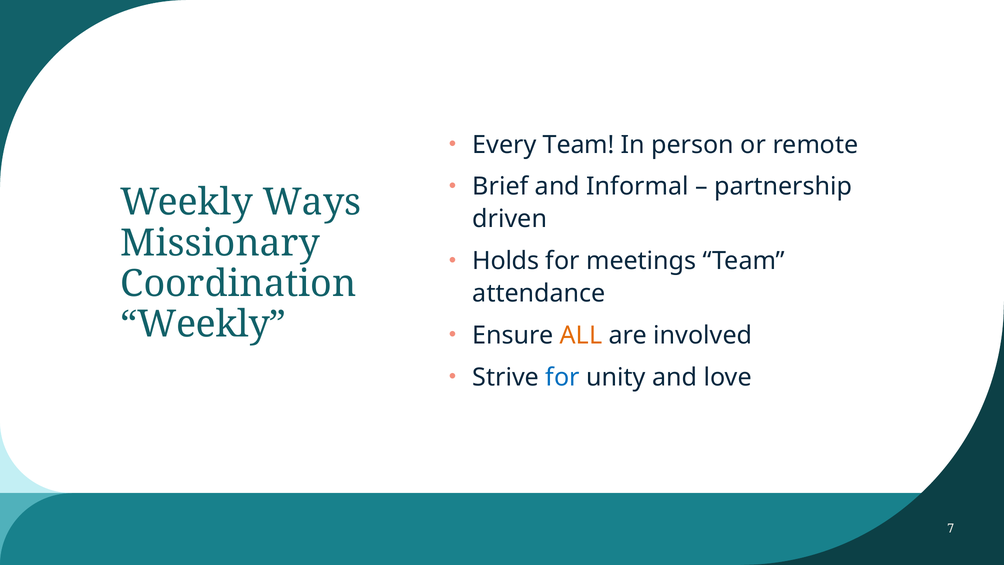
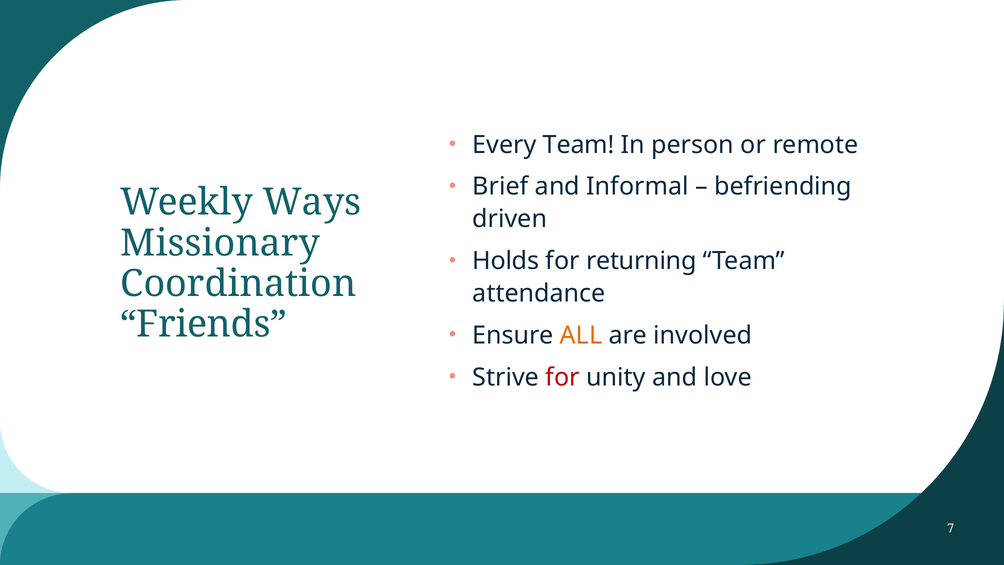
partnership: partnership -> befriending (783, 187)
meetings: meetings -> returning (641, 261)
Weekly: Weekly -> Friends (203, 324)
for colour: blue -> red (563, 377)
